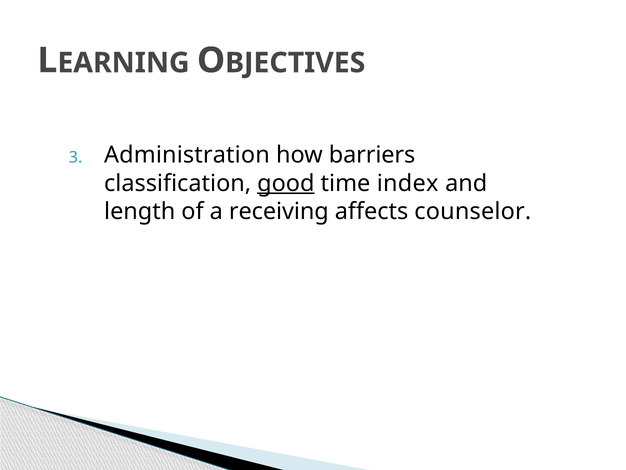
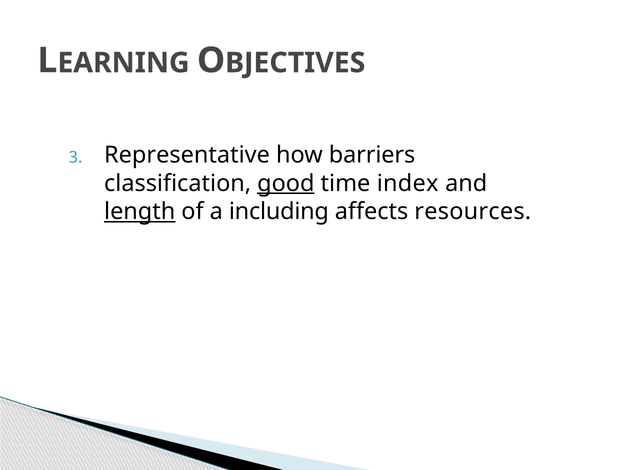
Administration: Administration -> Representative (187, 155)
length underline: none -> present (140, 211)
receiving: receiving -> including (279, 211)
counselor: counselor -> resources (473, 211)
